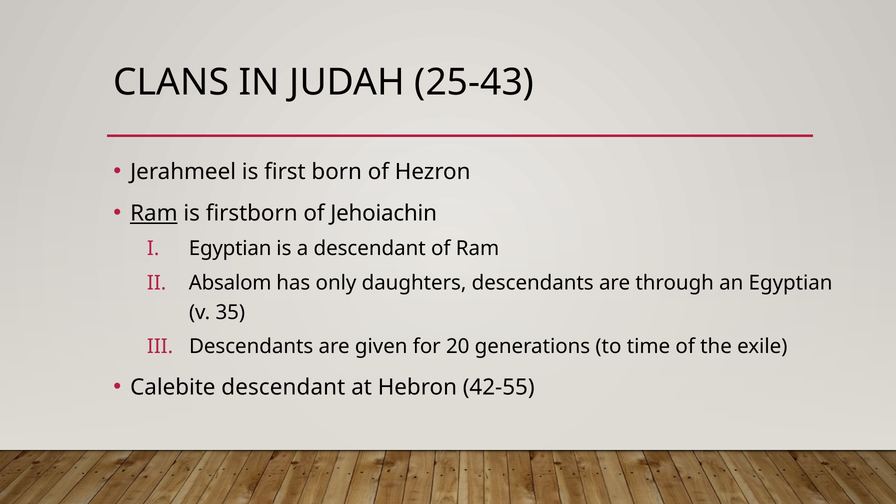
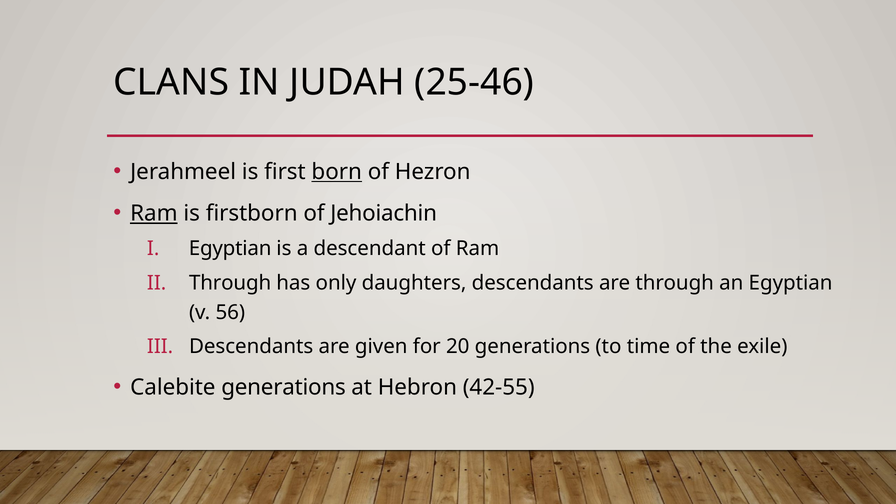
25-43: 25-43 -> 25-46 (474, 82)
born underline: none -> present (337, 172)
Absalom: Absalom -> Through (230, 283)
35: 35 -> 56 (230, 312)
Calebite descendant: descendant -> generations (284, 387)
